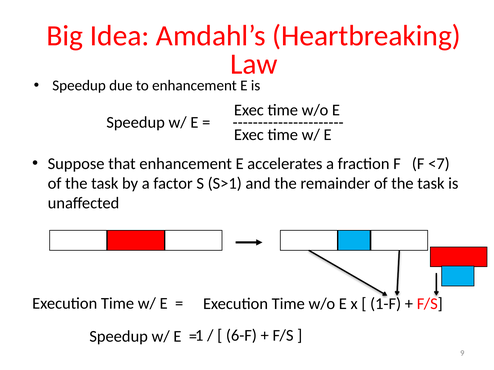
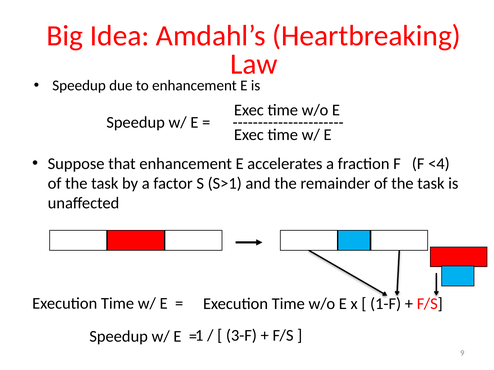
<7: <7 -> <4 (439, 164)
6-F: 6-F -> 3-F (241, 336)
